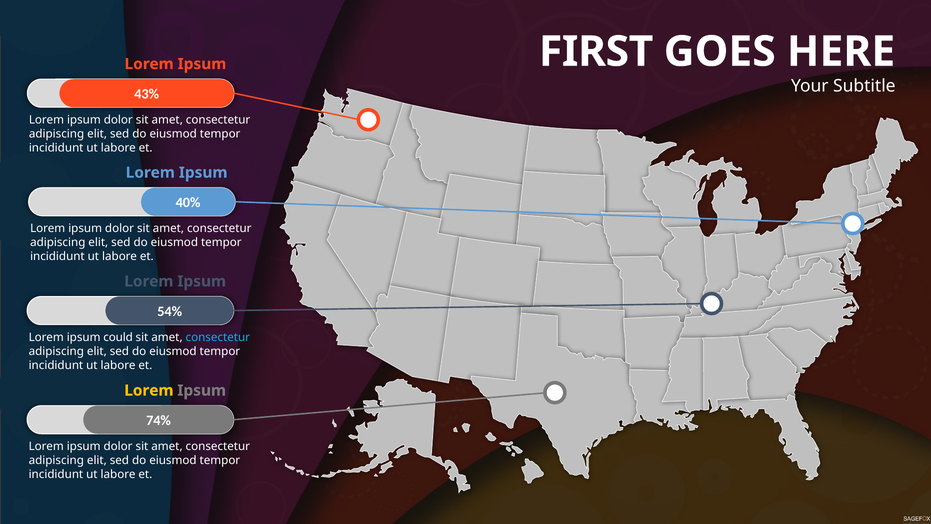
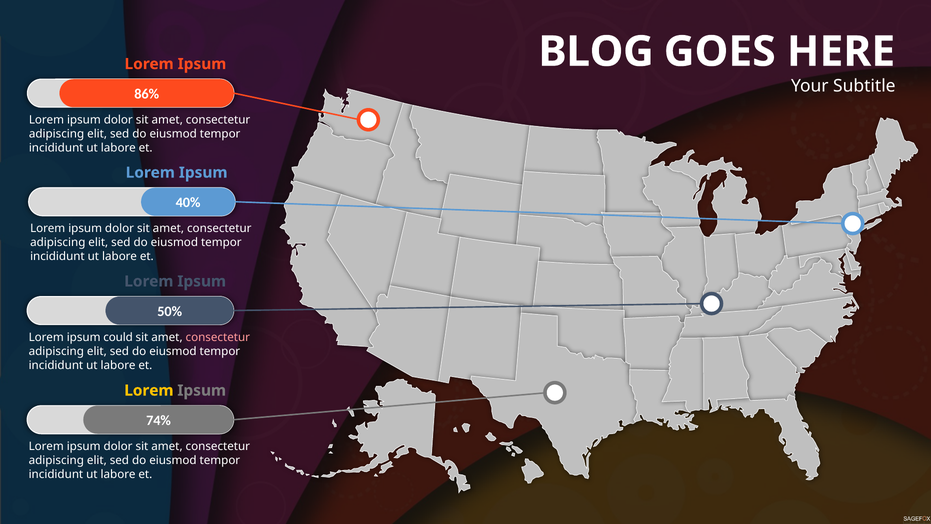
FIRST: FIRST -> BLOG (596, 52)
43%: 43% -> 86% (147, 94)
54%: 54% -> 50% (170, 311)
consectetur colour: light blue -> pink (218, 337)
